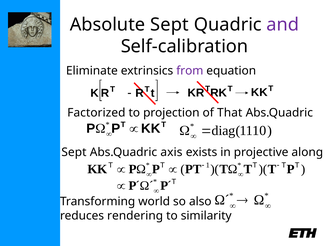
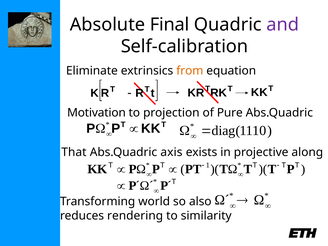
Absolute Sept: Sept -> Final (170, 25)
from colour: purple -> orange (190, 71)
Factorized: Factorized -> Motivation (96, 113)
That: That -> Pure (230, 113)
Sept: Sept -> That (74, 152)
